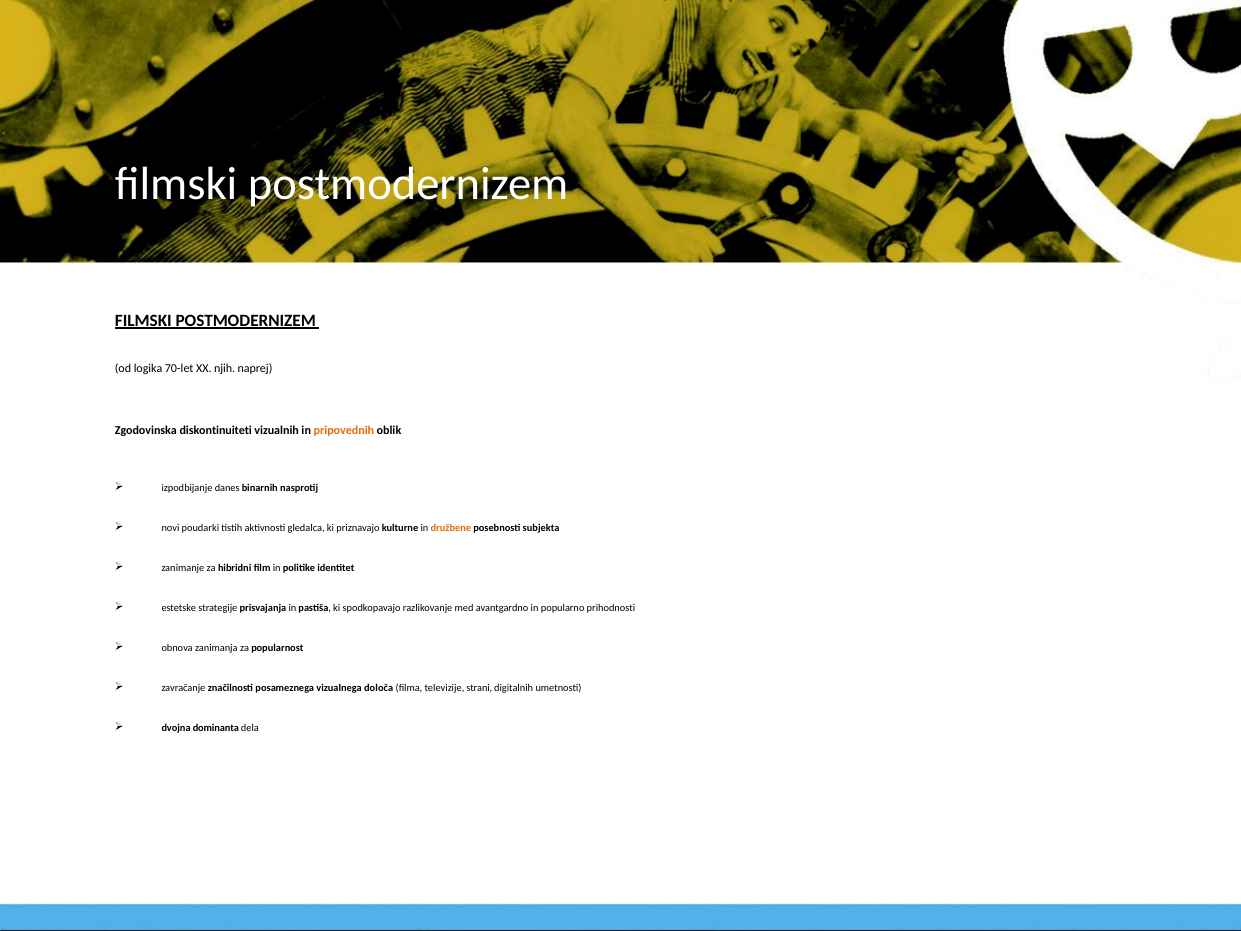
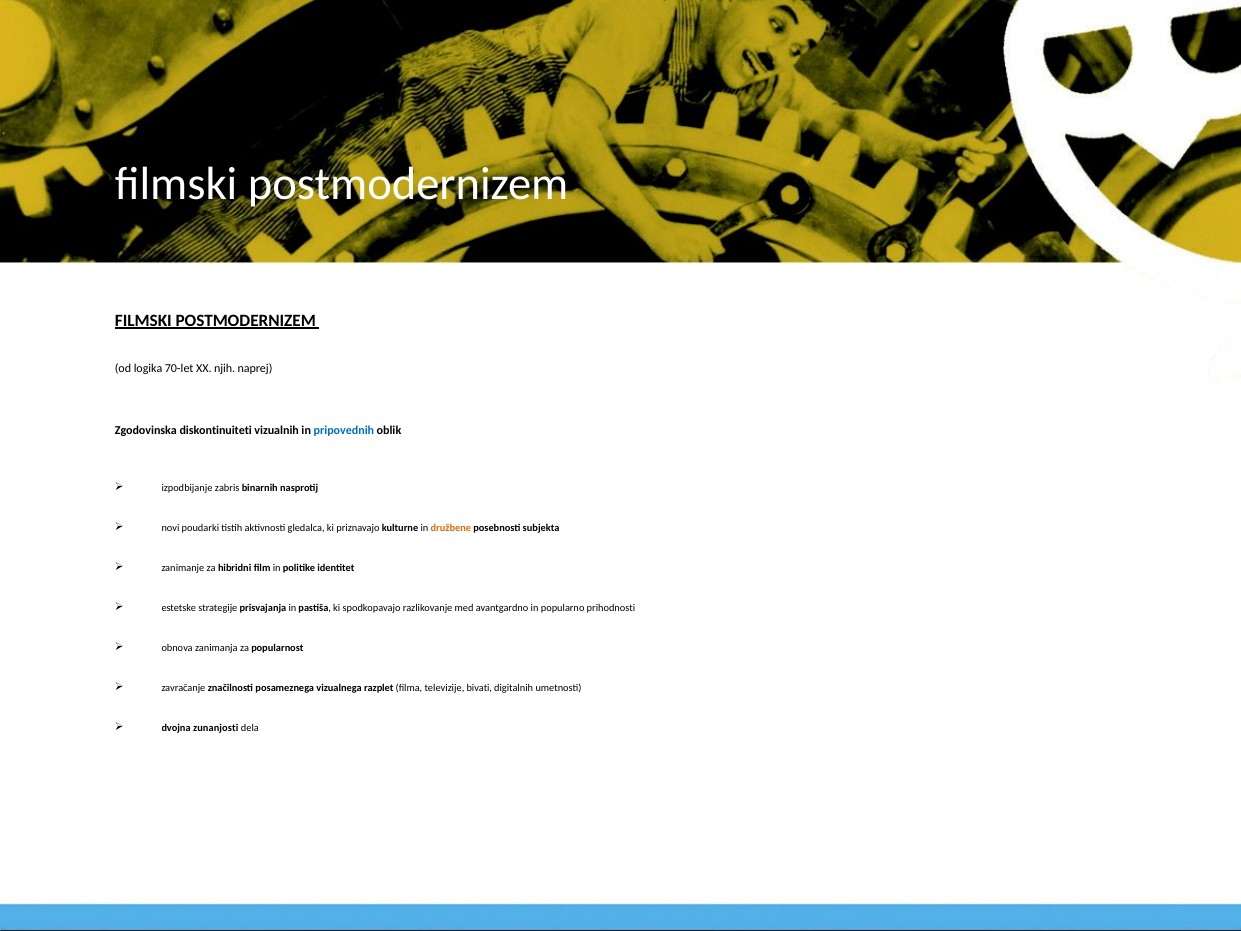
pripovednih colour: orange -> blue (344, 430)
danes: danes -> zabris (227, 488)
določa: določa -> razplet (379, 688)
strani: strani -> bivati (479, 688)
dominanta: dominanta -> zunanjosti (216, 728)
